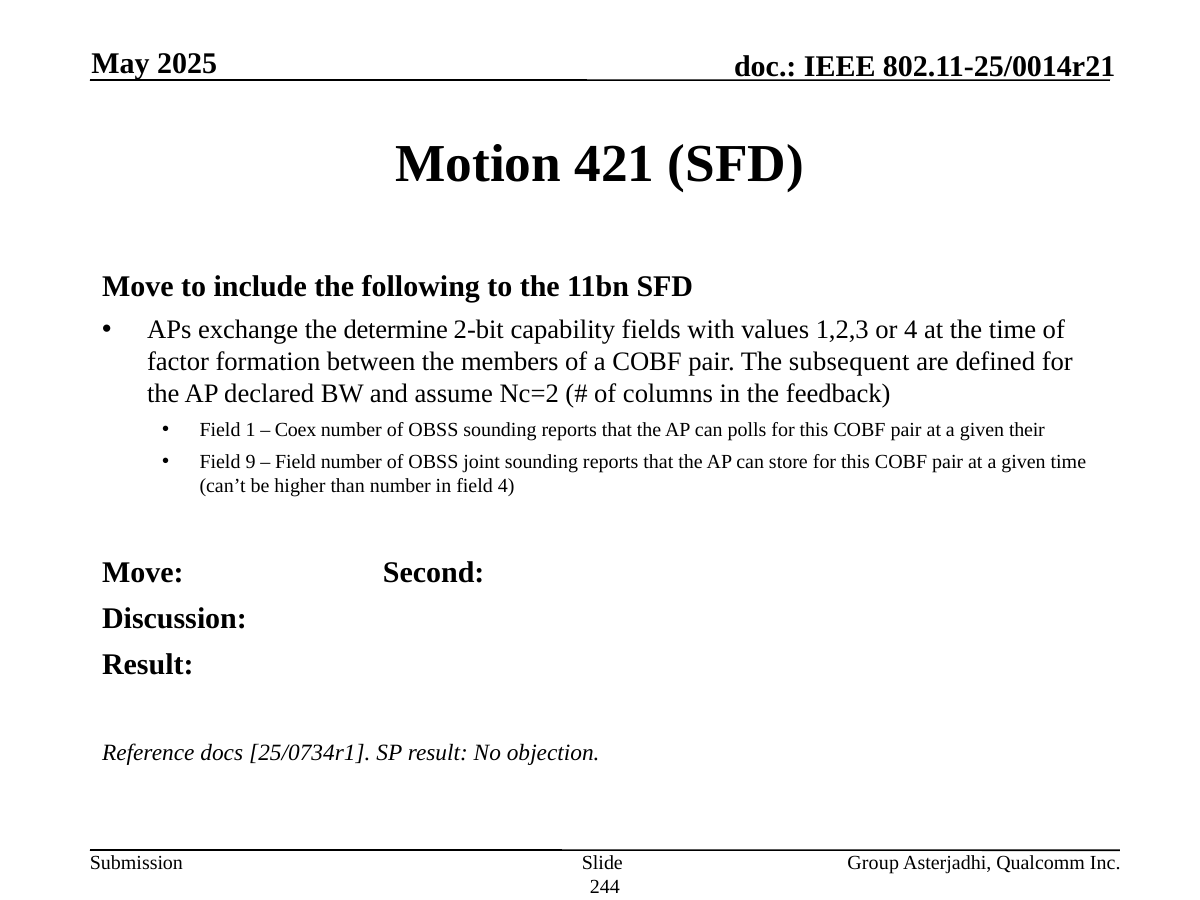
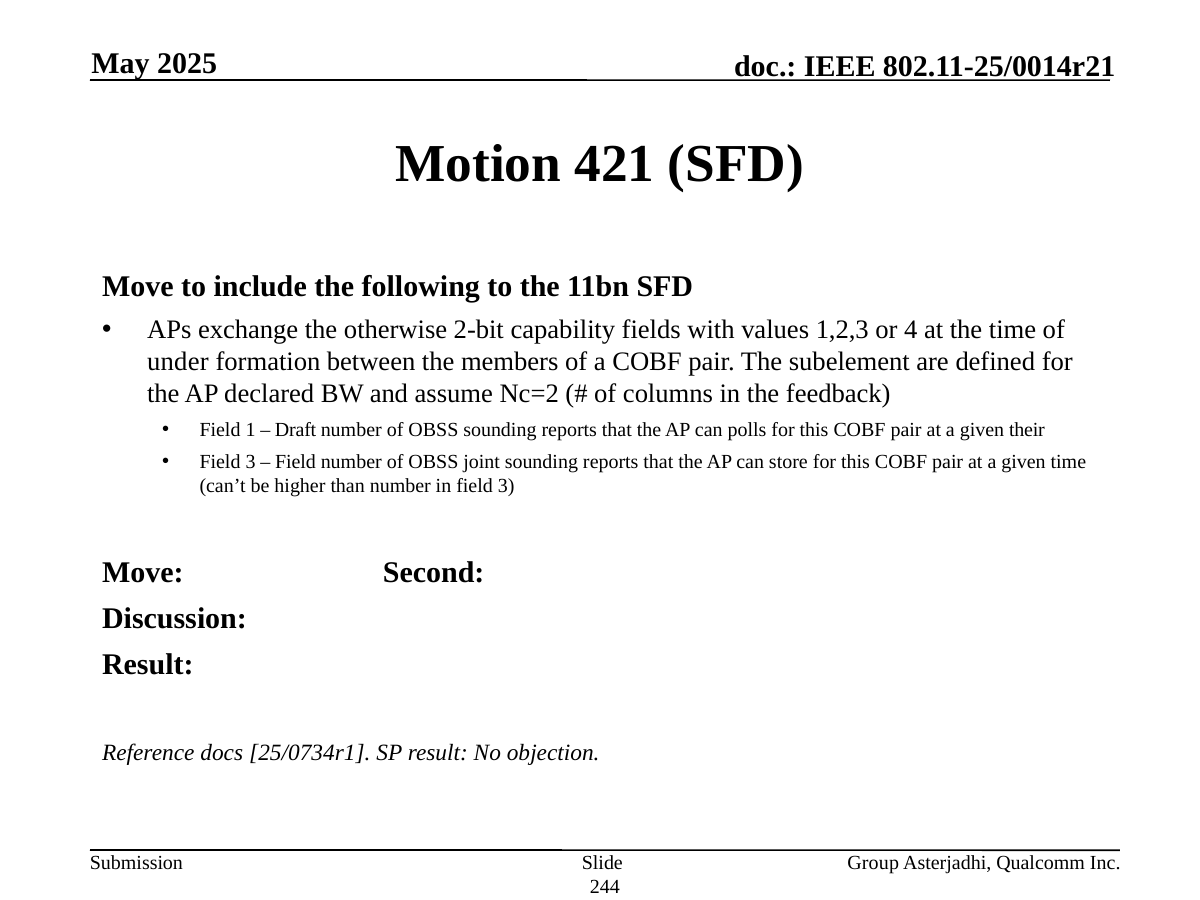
determine: determine -> otherwise (396, 330)
factor: factor -> under (178, 362)
subsequent: subsequent -> subelement (849, 362)
Coex: Coex -> Draft (296, 430)
9: 9 -> 3 (251, 462)
in field 4: 4 -> 3 (506, 486)
